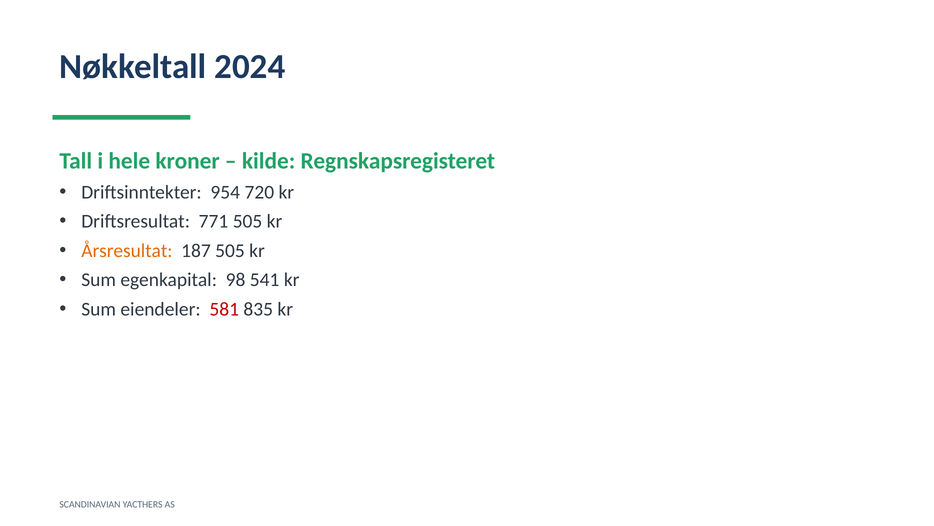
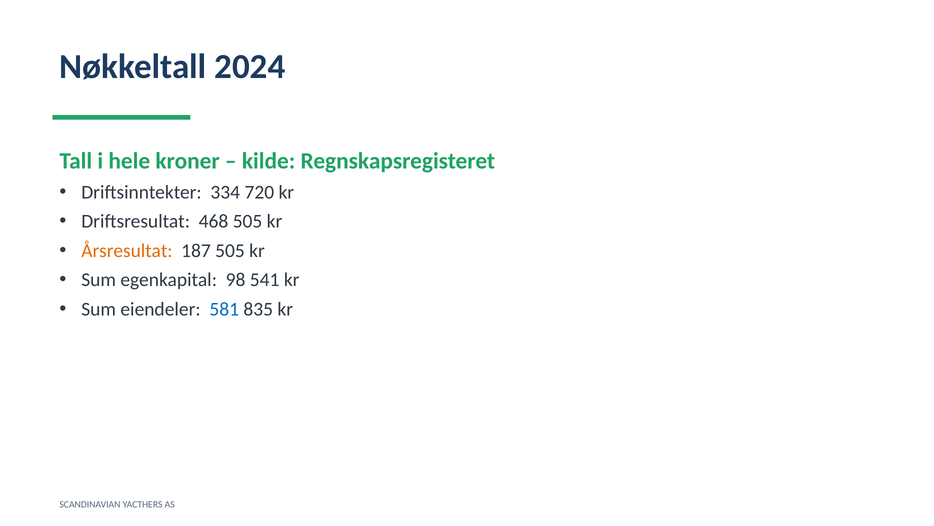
954: 954 -> 334 (225, 192)
771: 771 -> 468 (214, 221)
581 colour: red -> blue (224, 309)
